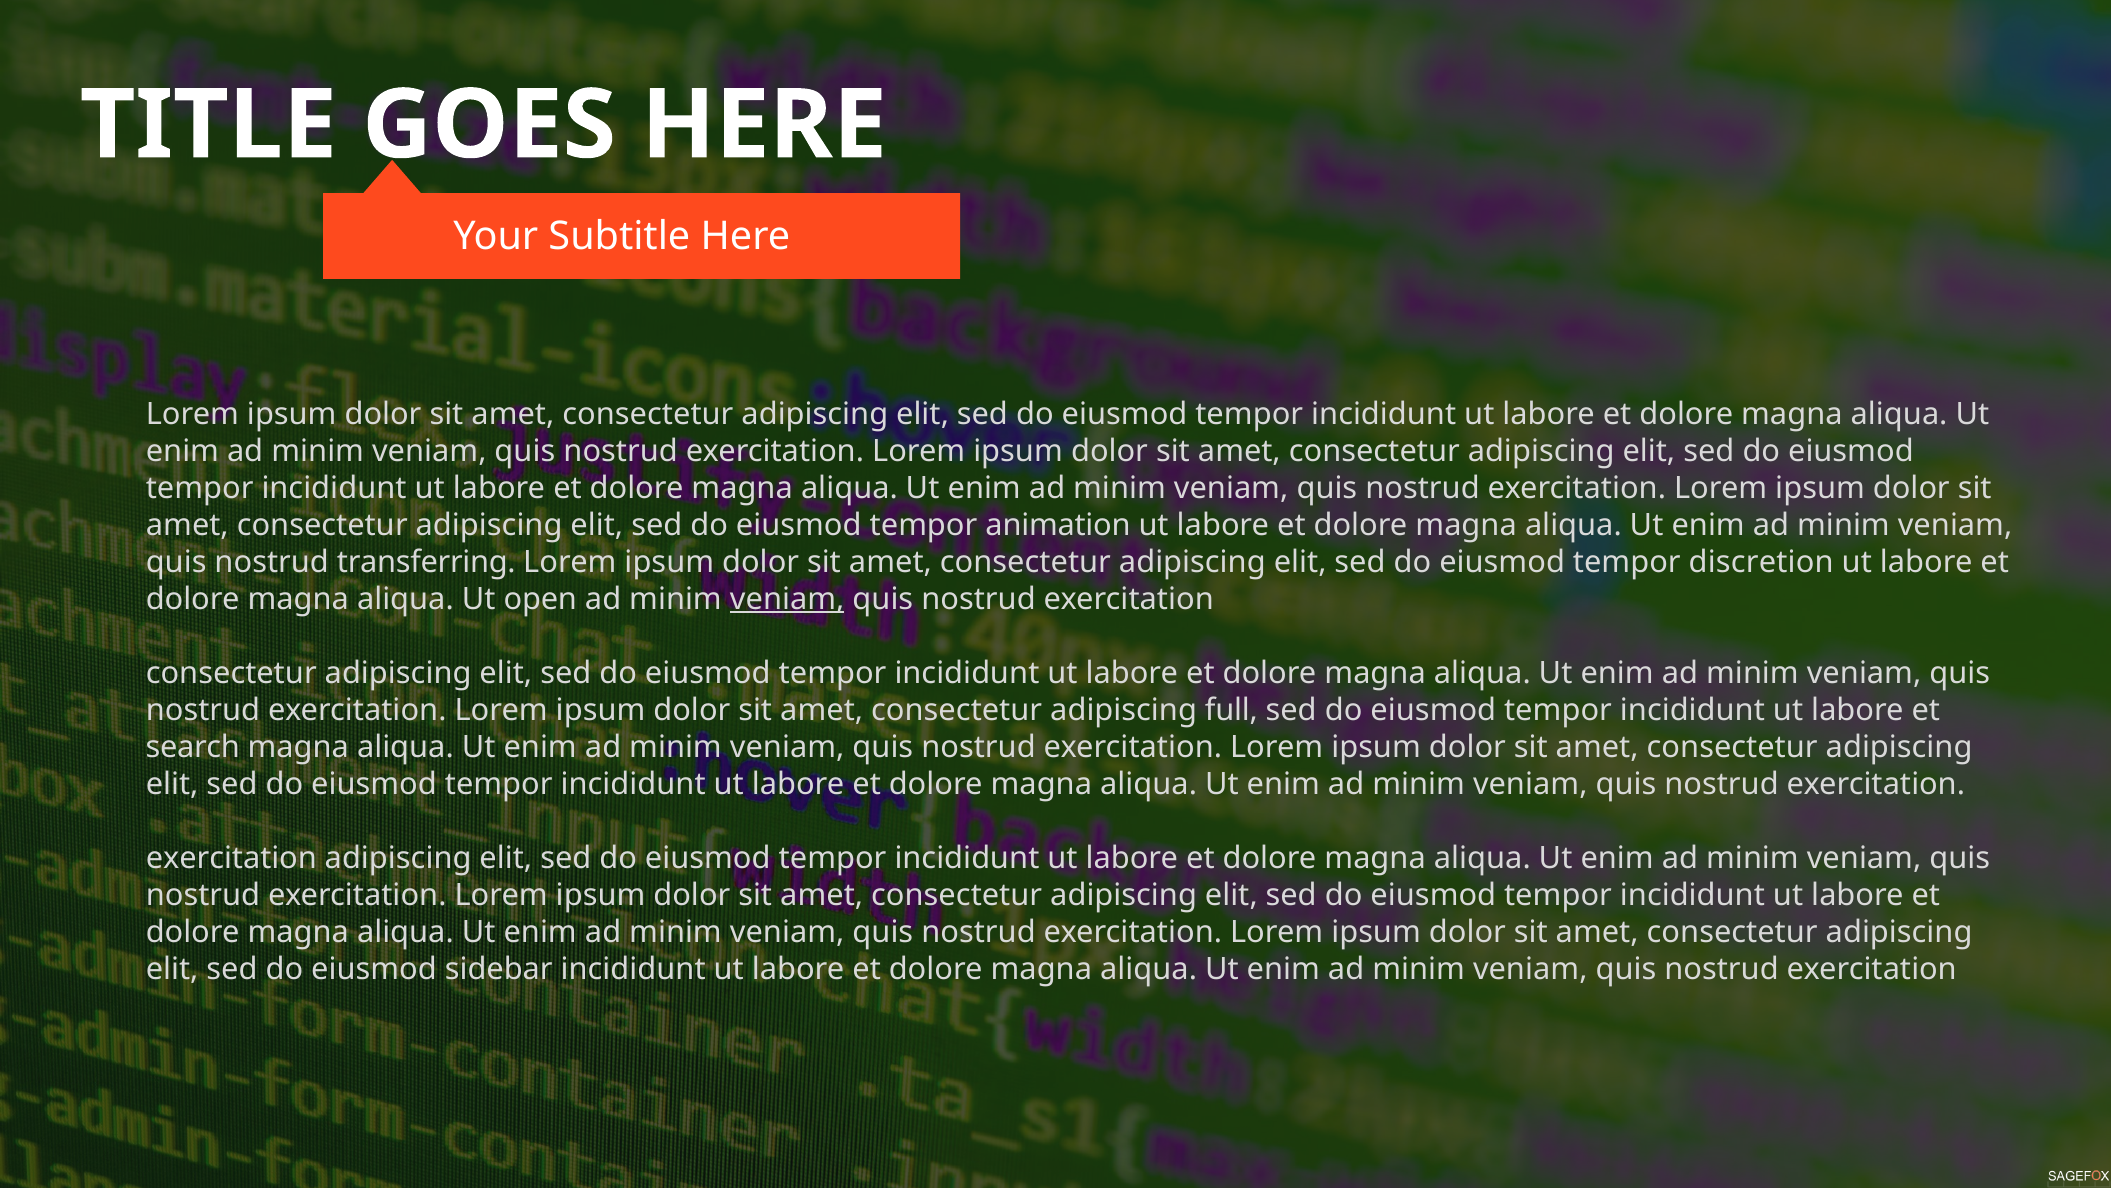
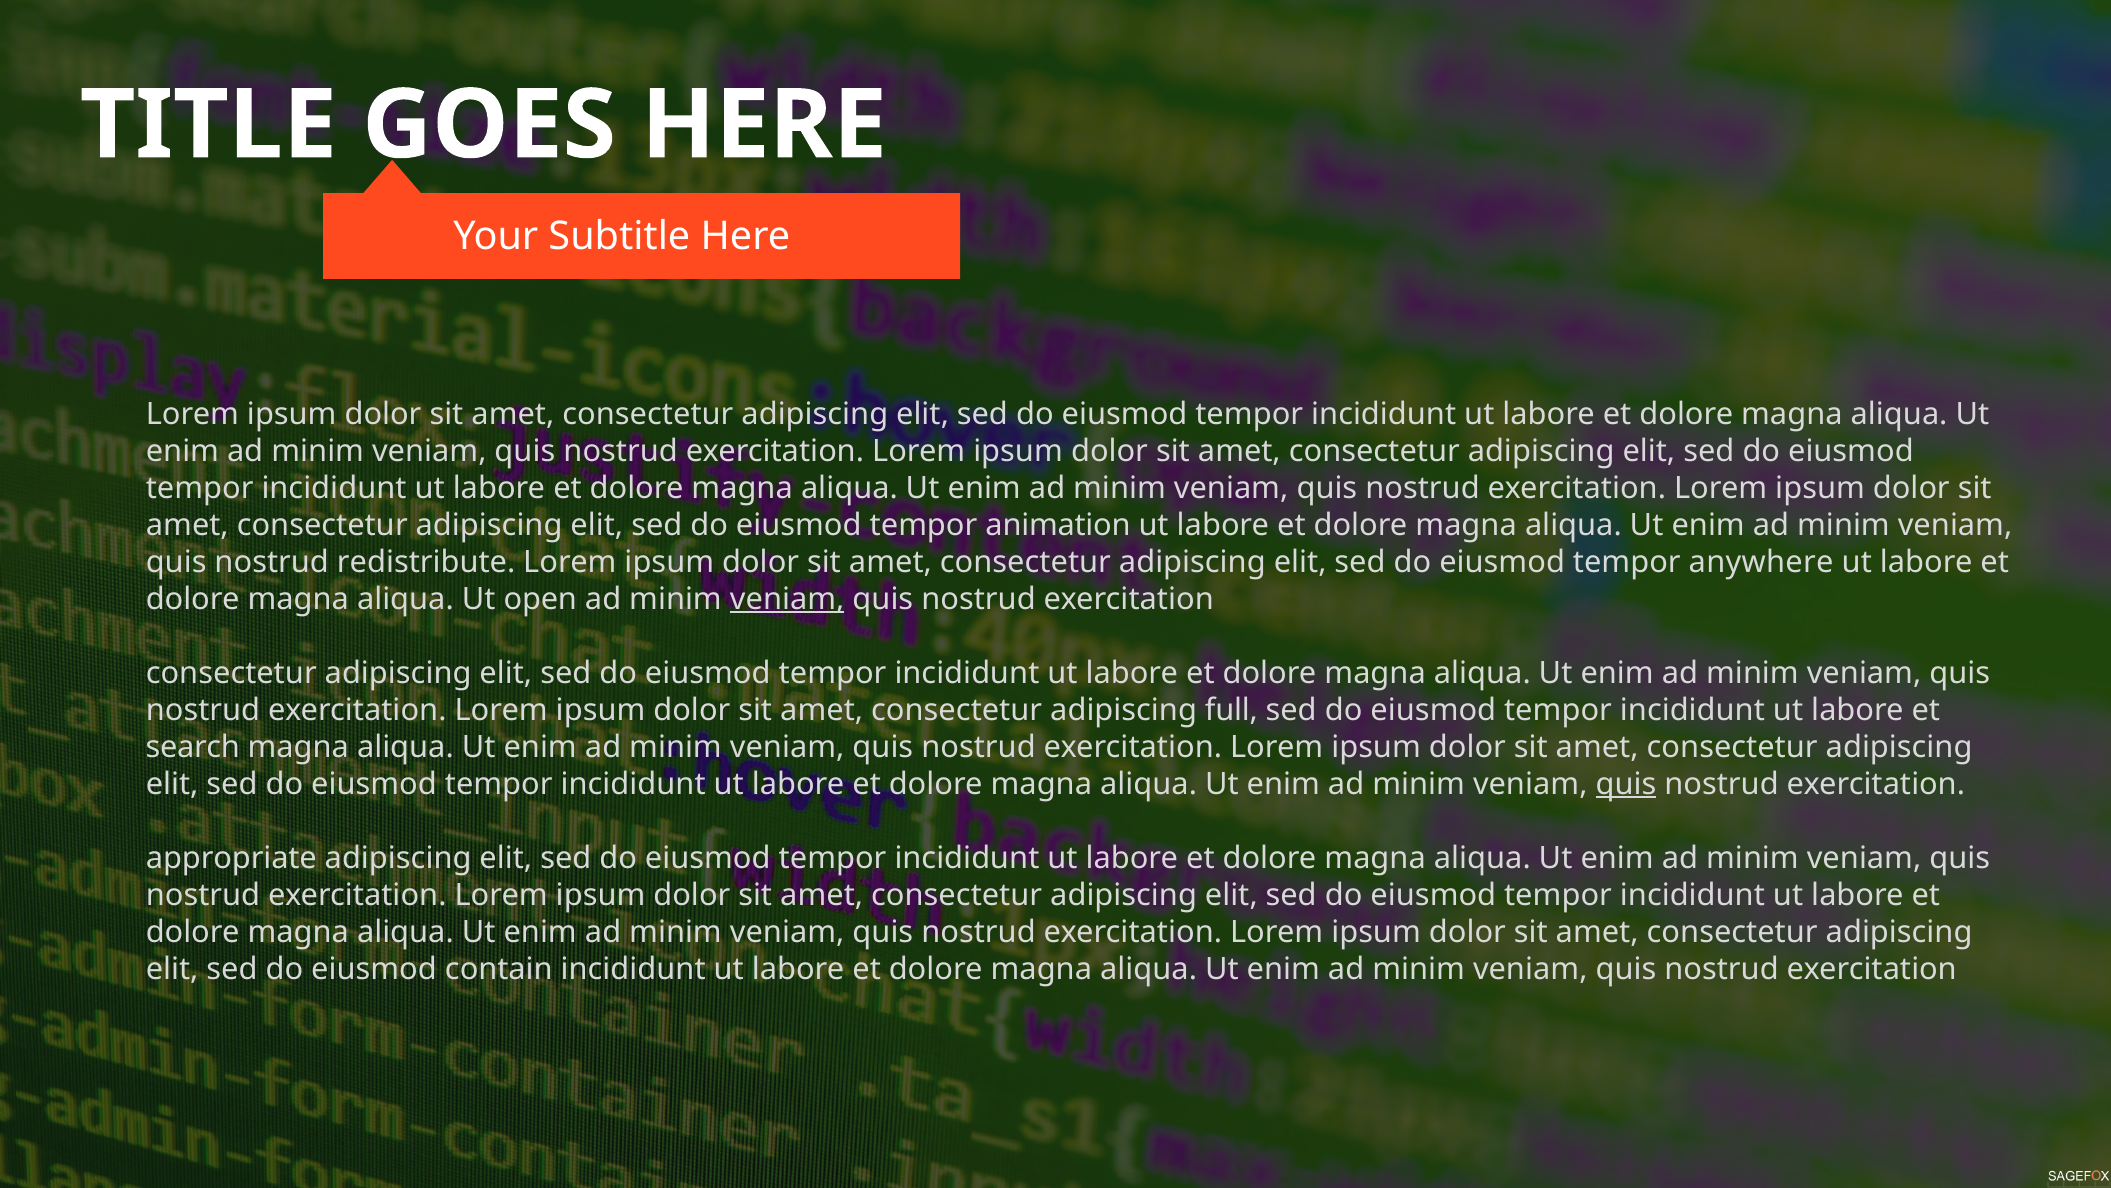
transferring: transferring -> redistribute (426, 562)
discretion: discretion -> anywhere (1761, 562)
quis underline: none -> present (1626, 784)
exercitation: exercitation -> appropriate (231, 858)
sidebar: sidebar -> contain (499, 968)
